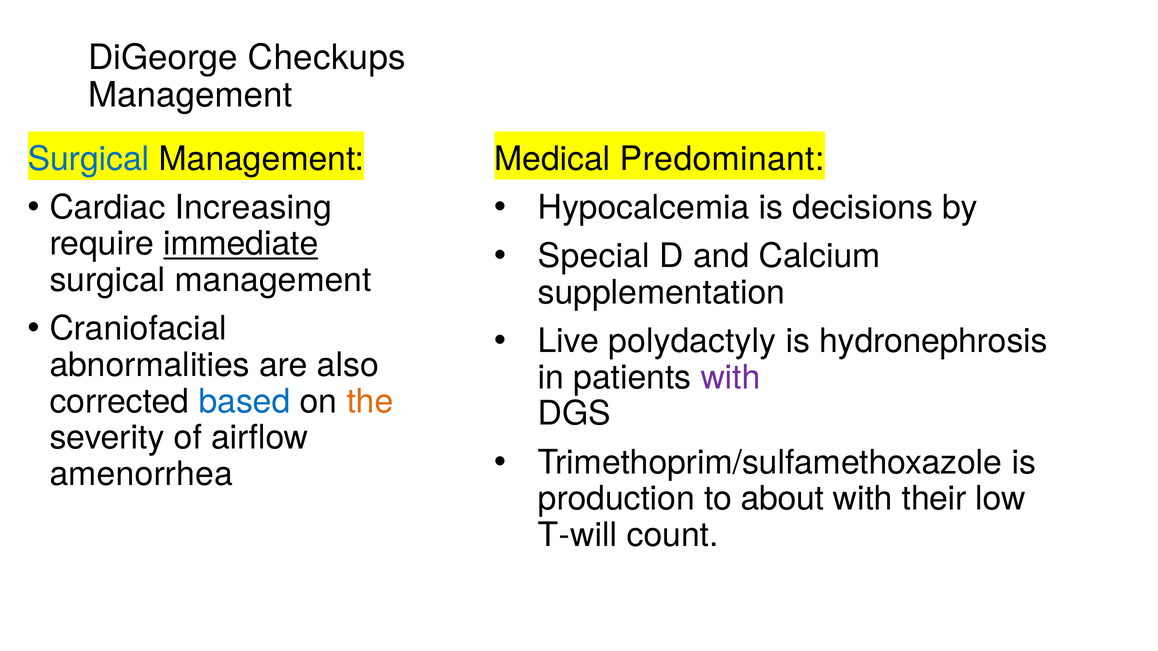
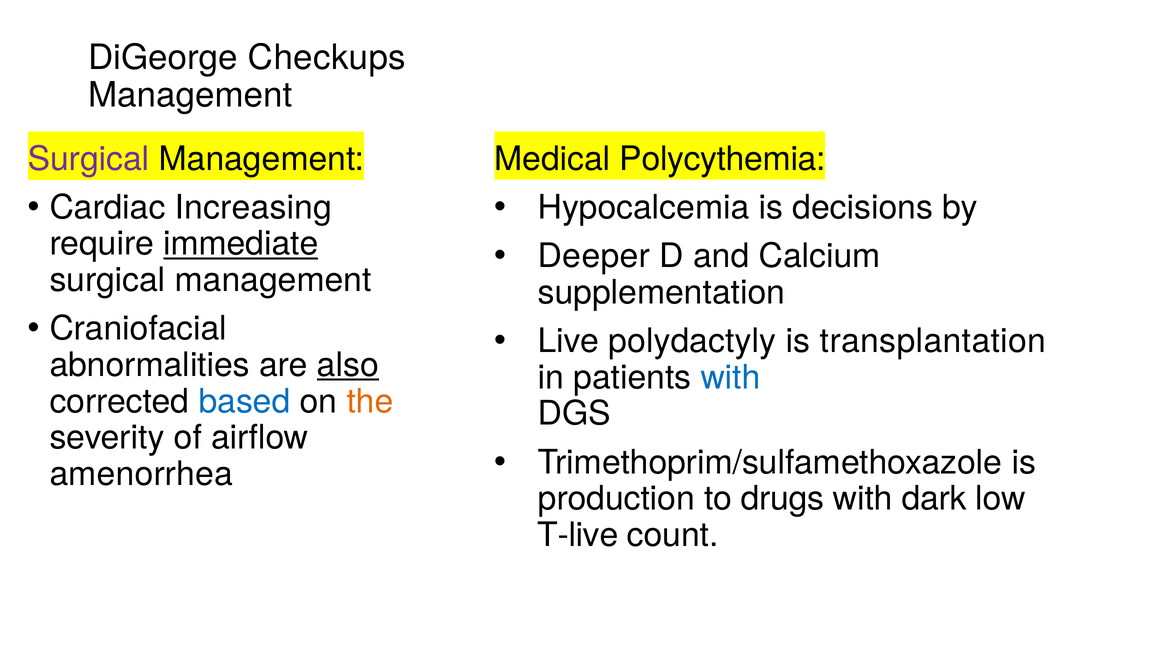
Surgical colour: blue -> purple (89, 159)
Predominant: Predominant -> Polycythemia (723, 159)
Special: Special -> Deeper (594, 256)
hydronephrosis: hydronephrosis -> transplantation (933, 341)
also underline: none -> present (348, 365)
with colour: purple -> blue (731, 378)
about: about -> drugs (783, 499)
their: their -> dark (934, 499)
T-will: T-will -> T-live (578, 536)
